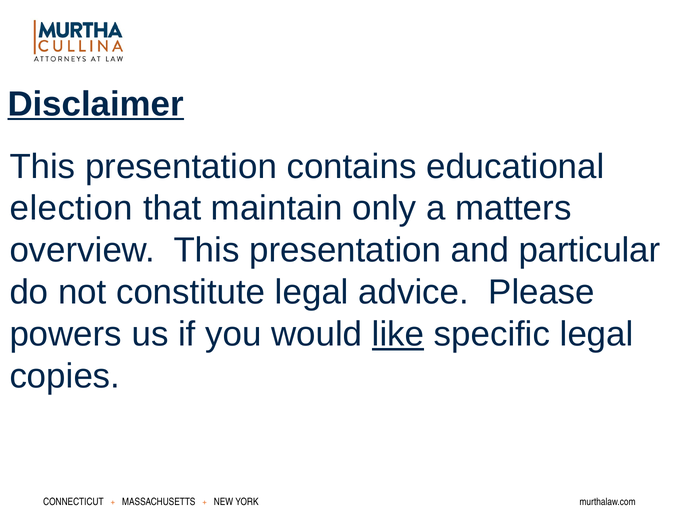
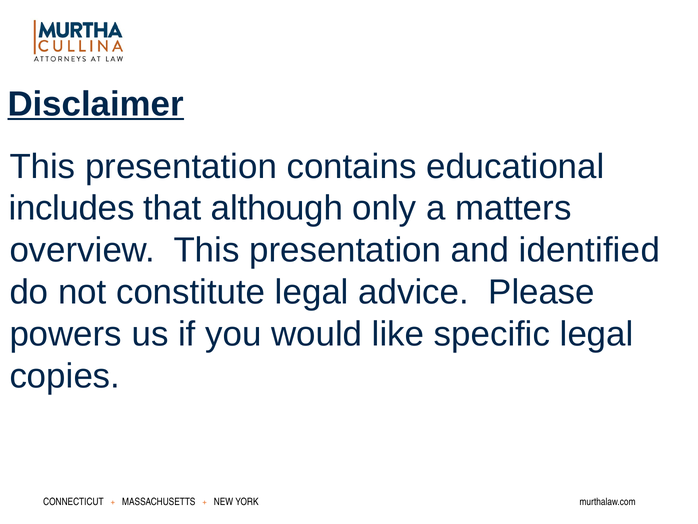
election: election -> includes (72, 208)
maintain: maintain -> although (277, 208)
particular: particular -> identified (589, 250)
like underline: present -> none (398, 334)
